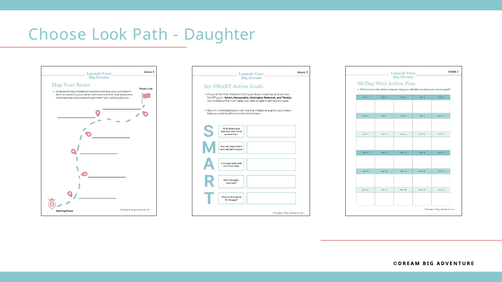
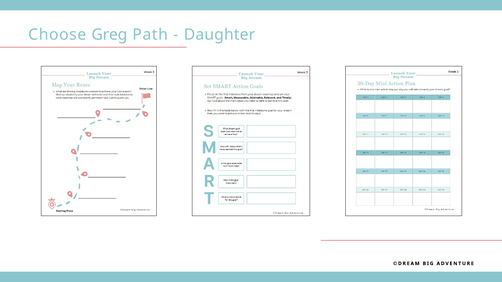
Look: Look -> Greg (109, 35)
